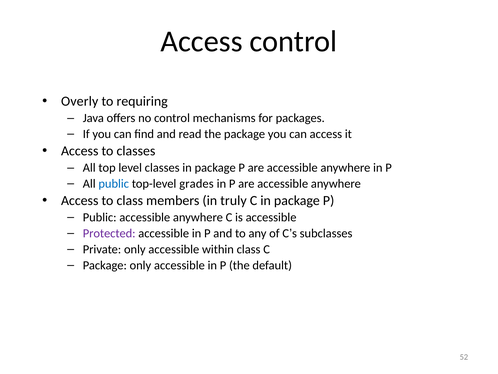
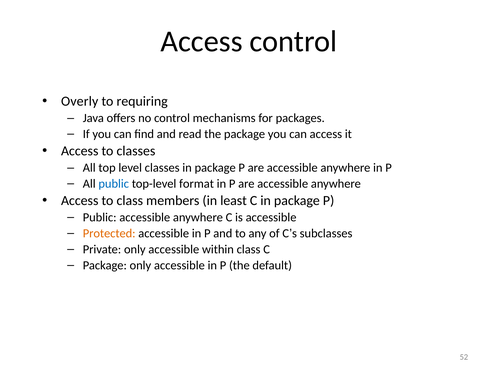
grades: grades -> format (197, 183)
truly: truly -> least (234, 200)
Protected colour: purple -> orange (109, 233)
